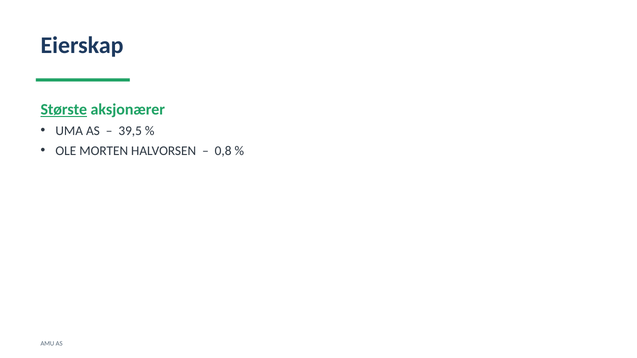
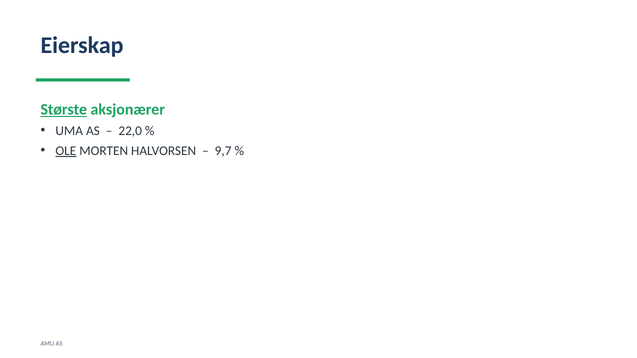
39,5: 39,5 -> 22,0 (130, 131)
OLE underline: none -> present (66, 151)
0,8: 0,8 -> 9,7 (223, 151)
